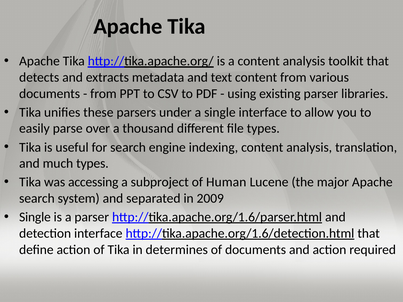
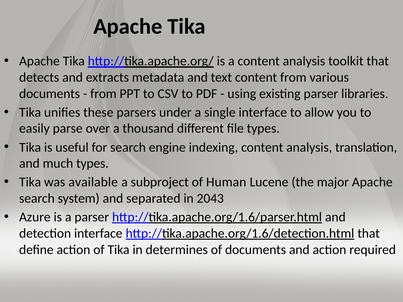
accessing: accessing -> available (93, 182)
2009: 2009 -> 2043 (210, 198)
Single: Single -> Azure (35, 217)
